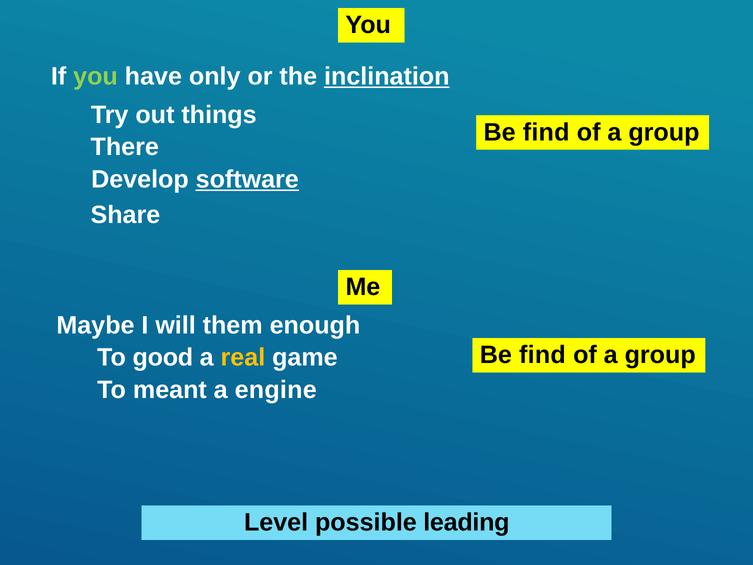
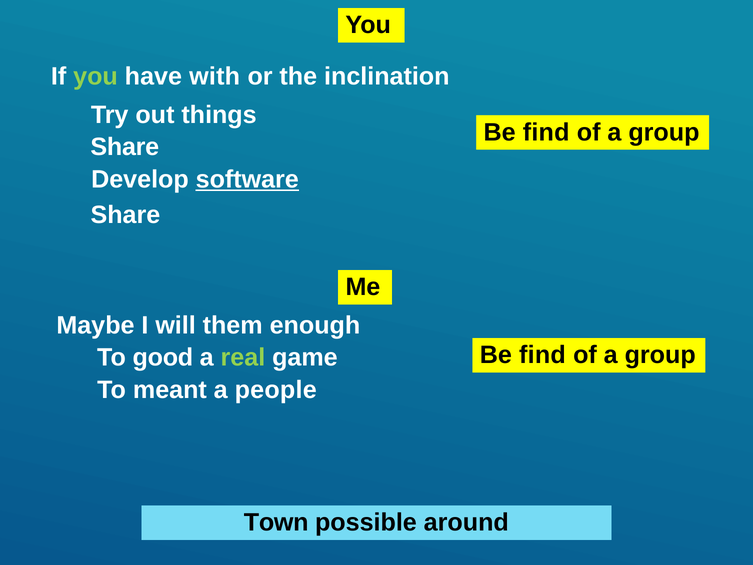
only: only -> with (215, 76)
inclination underline: present -> none (387, 76)
There: There -> Share (125, 147)
real colour: yellow -> light green (243, 357)
engine: engine -> people (276, 390)
Level: Level -> Town (276, 522)
leading: leading -> around (466, 522)
